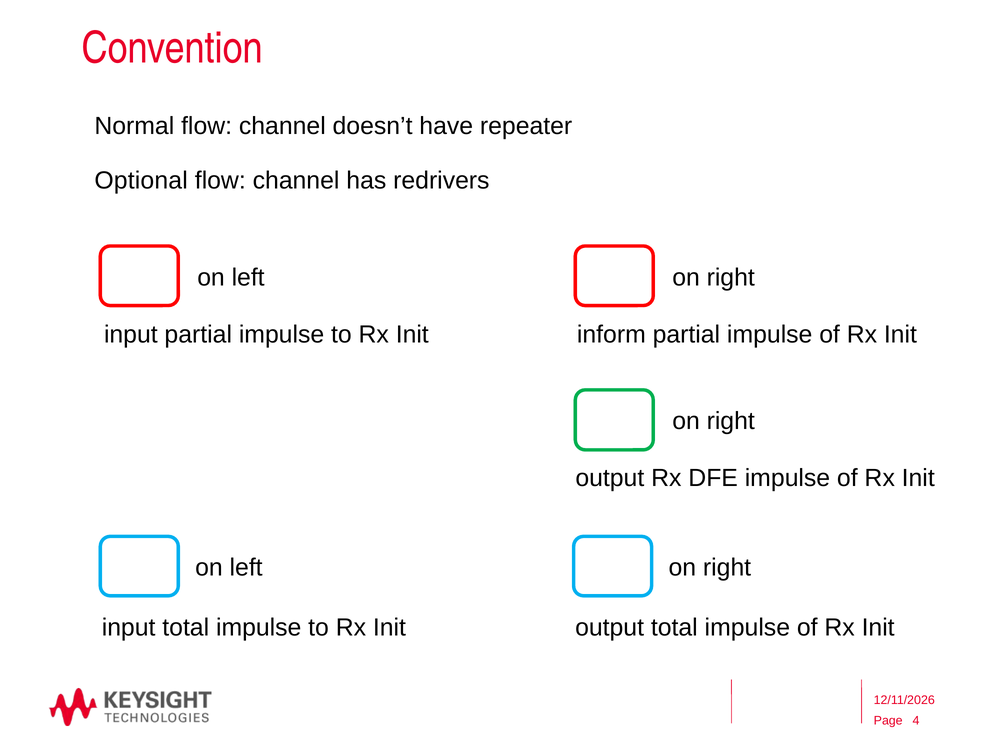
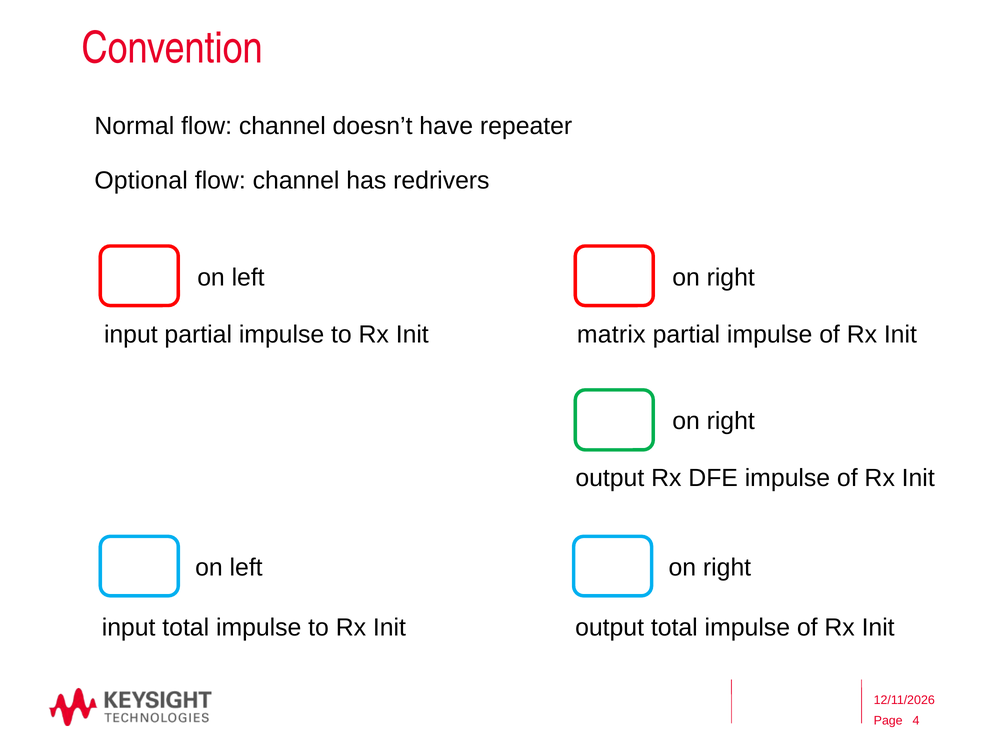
inform: inform -> matrix (611, 334)
